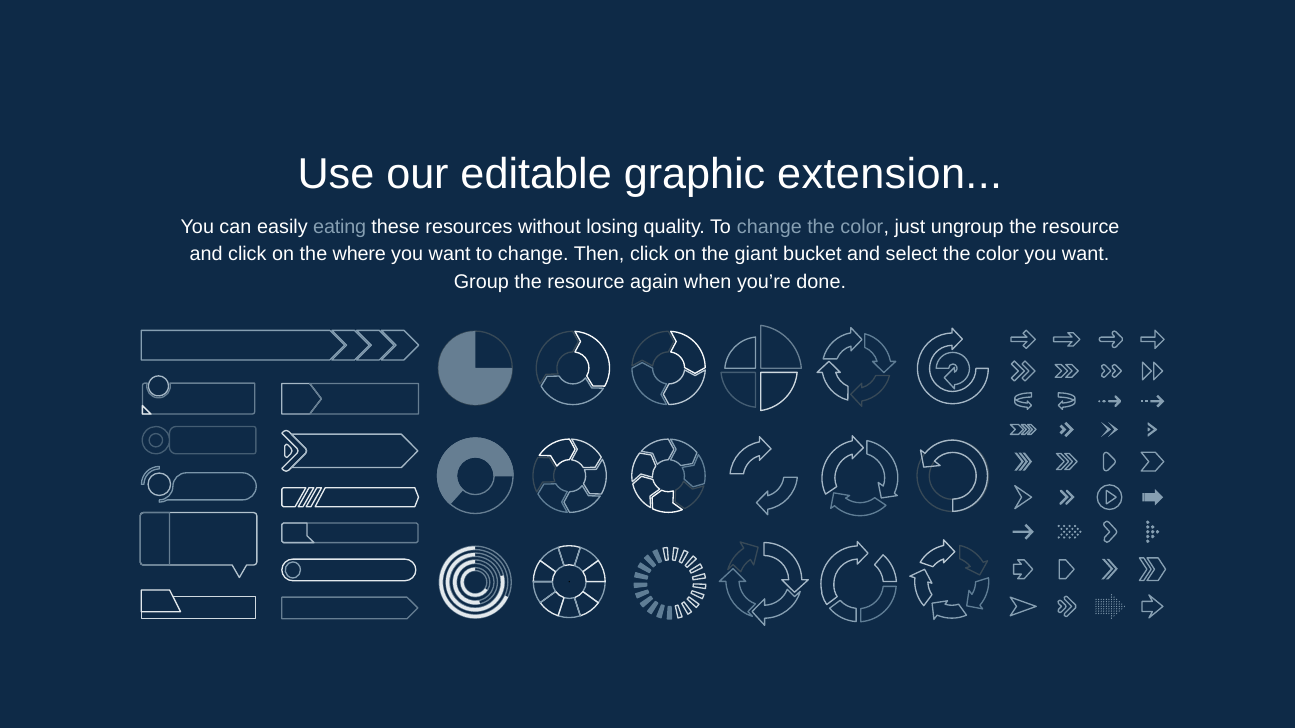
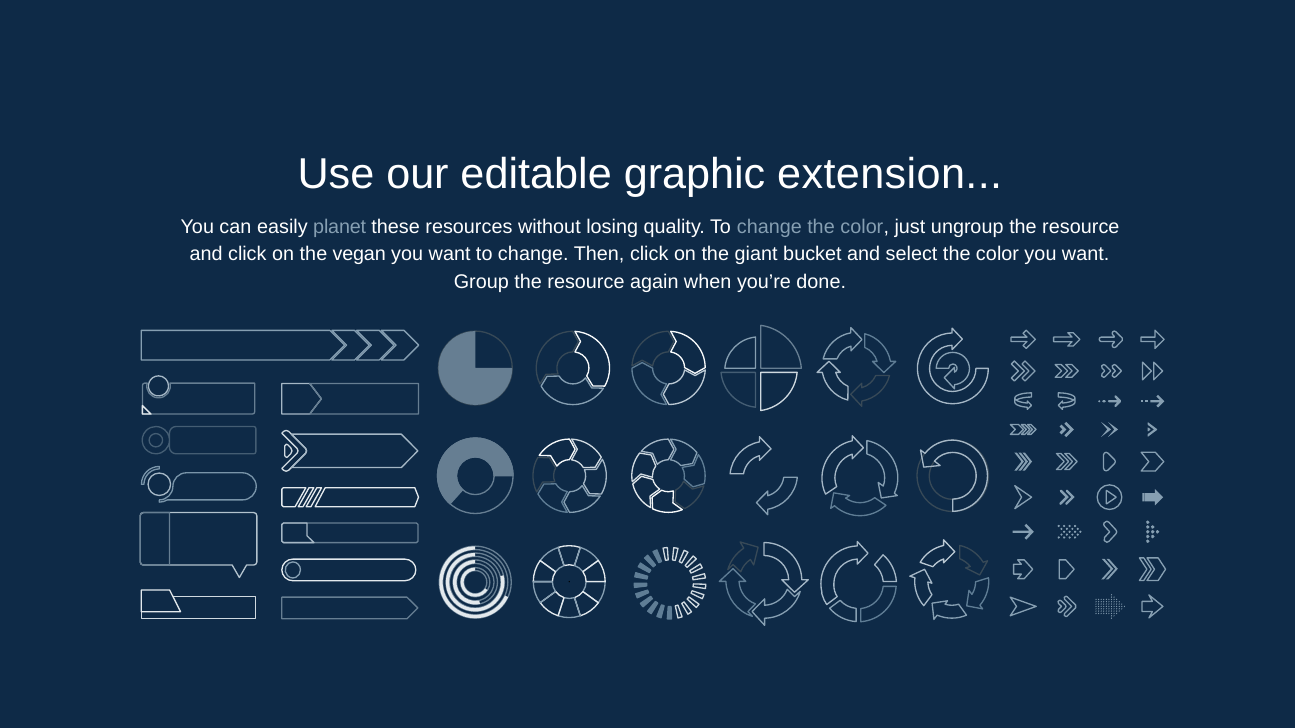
eating: eating -> planet (340, 227)
where: where -> vegan (359, 254)
